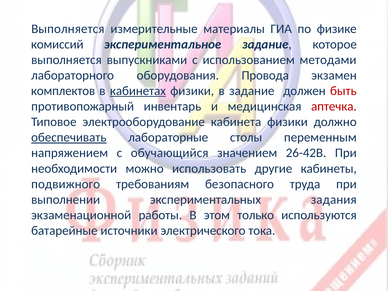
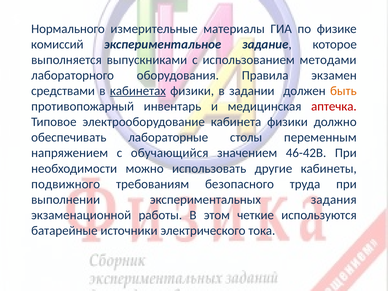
Выполняется: Выполняется -> Нормального (68, 29)
Провода: Провода -> Правила (265, 75)
комплектов: комплектов -> средствами (63, 91)
в задание: задание -> задании (252, 91)
быть colour: red -> orange (343, 91)
обеспечивать underline: present -> none (69, 137)
26-42В: 26-42В -> 46-42В (306, 153)
только: только -> четкие (256, 215)
